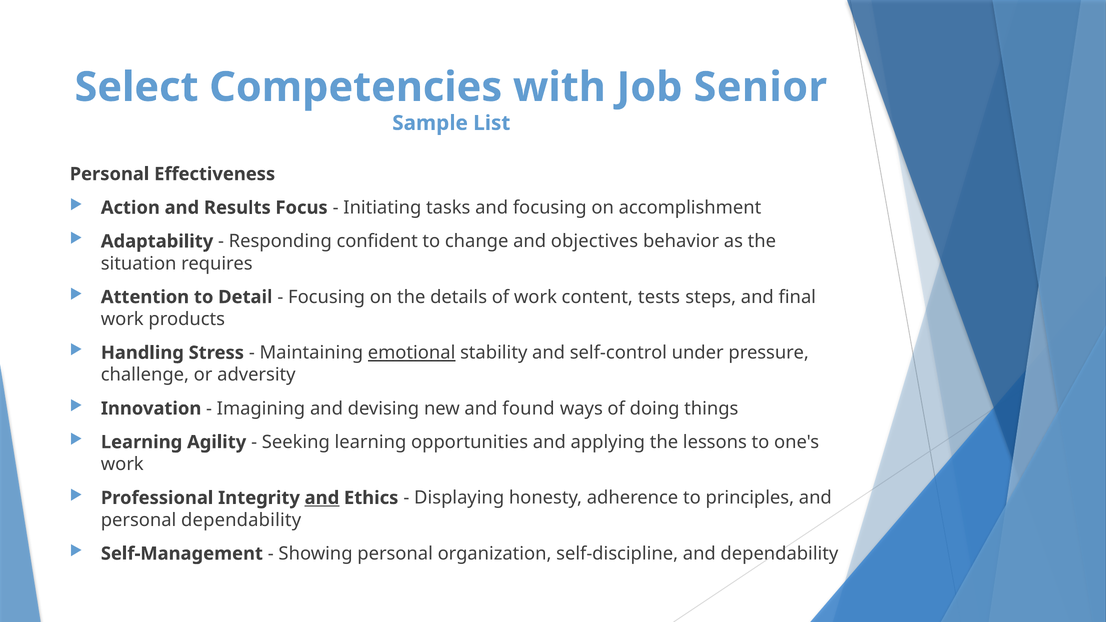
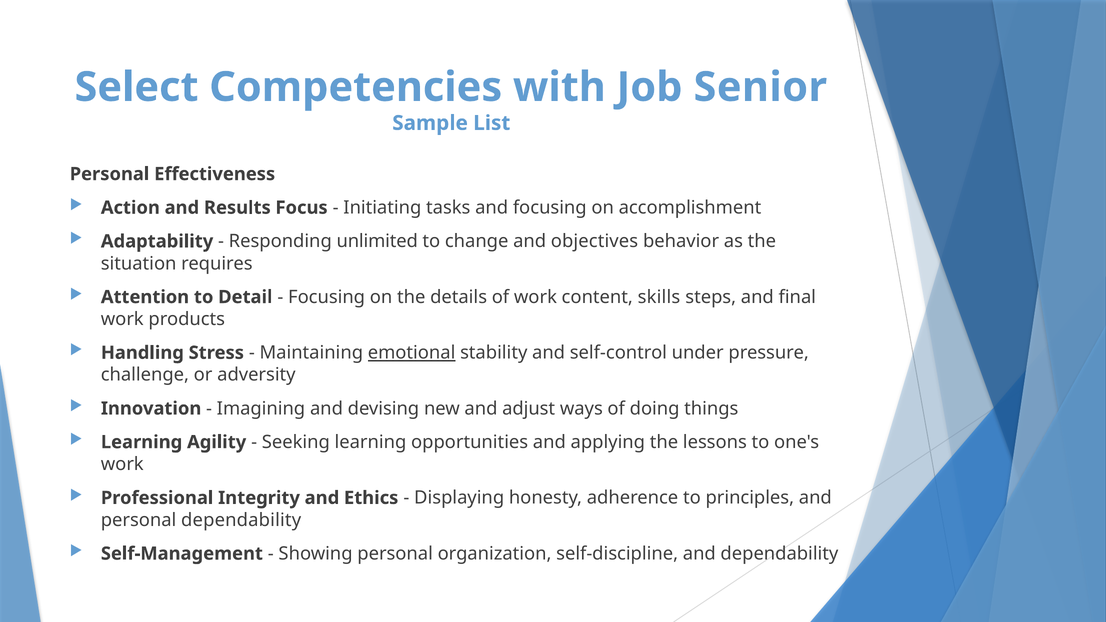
confident: confident -> unlimited (377, 241)
tests: tests -> skills (659, 297)
found: found -> adjust (529, 409)
and underline: present -> none (322, 498)
